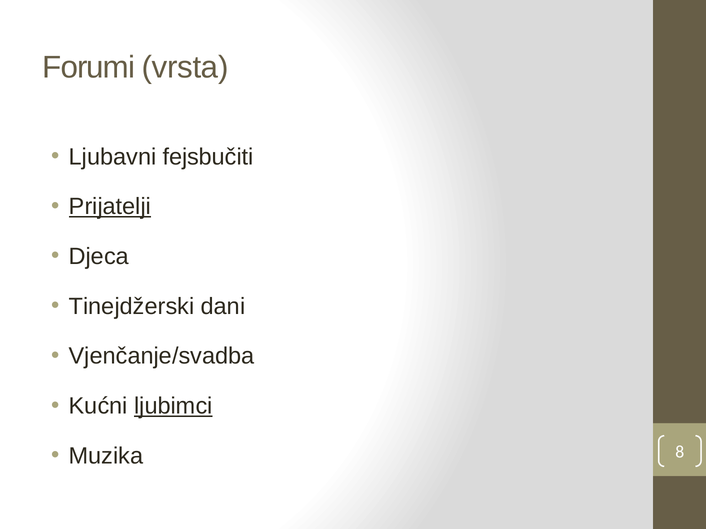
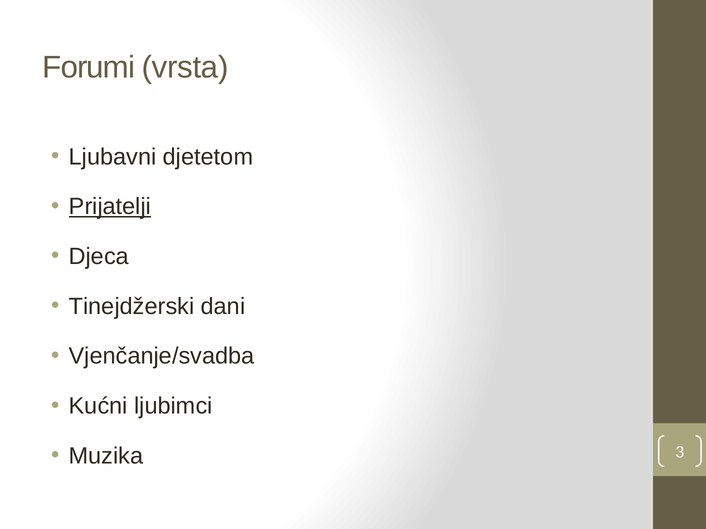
fejsbučiti: fejsbučiti -> djetetom (208, 157)
ljubimci underline: present -> none (173, 406)
8: 8 -> 3 (680, 452)
